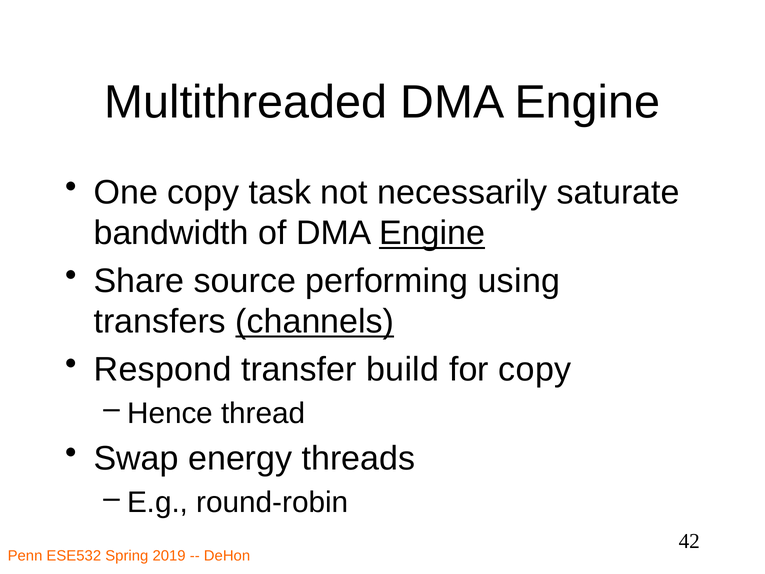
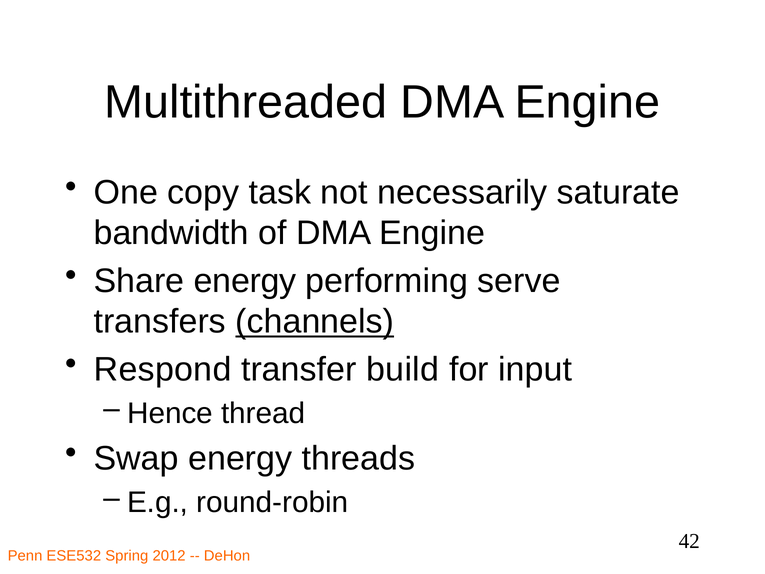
Engine underline: present -> none (432, 233)
Share source: source -> energy (245, 281)
using: using -> serve (519, 281)
for copy: copy -> input (535, 369)
2019: 2019 -> 2012 (169, 556)
